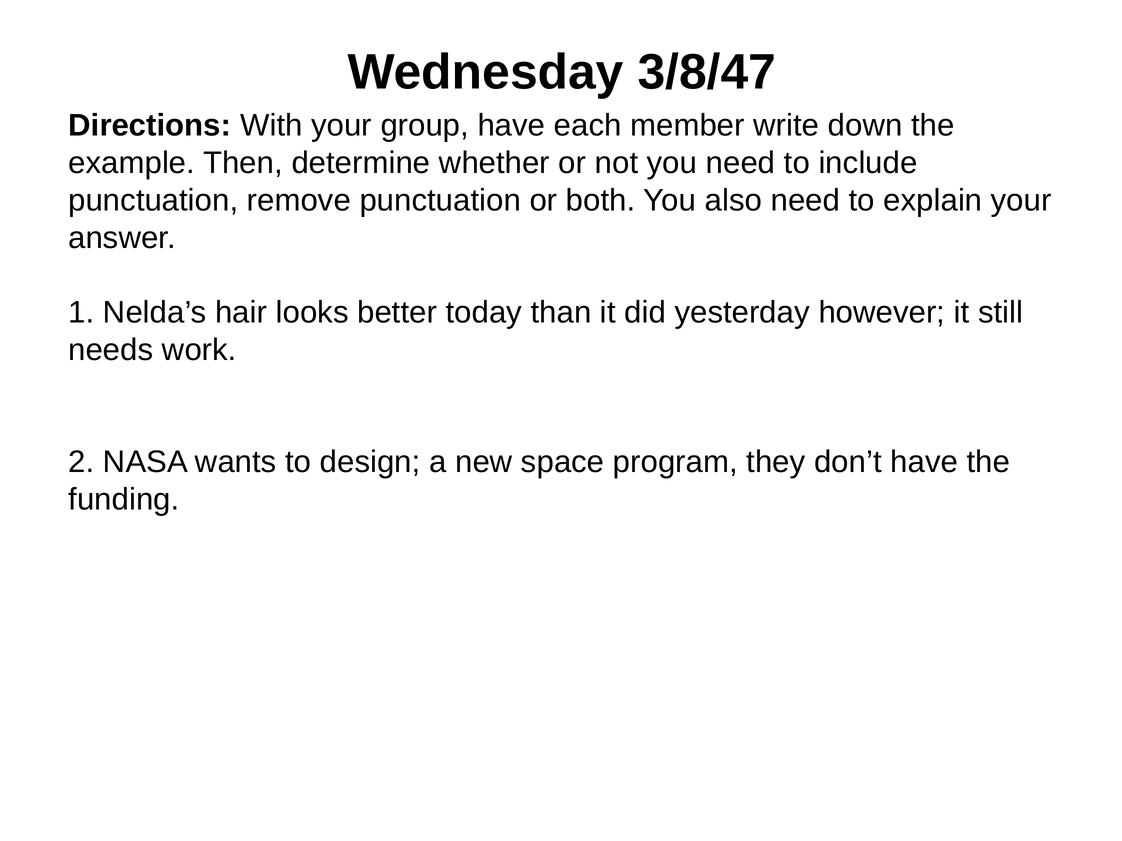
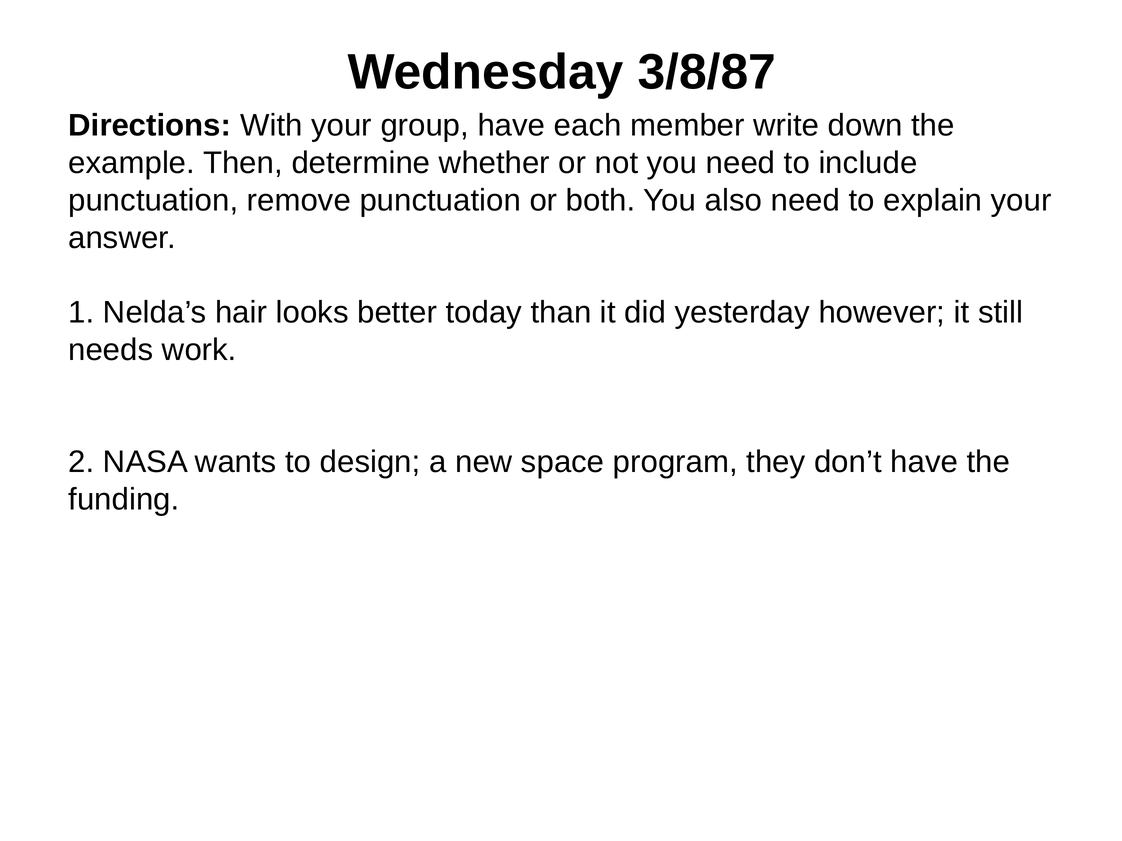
3/8/47: 3/8/47 -> 3/8/87 (707, 72)
